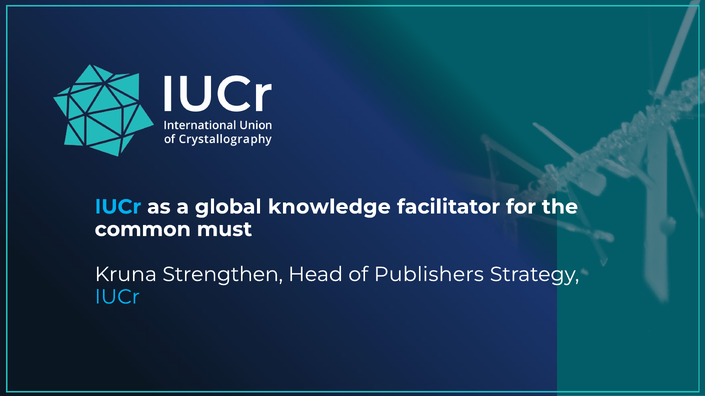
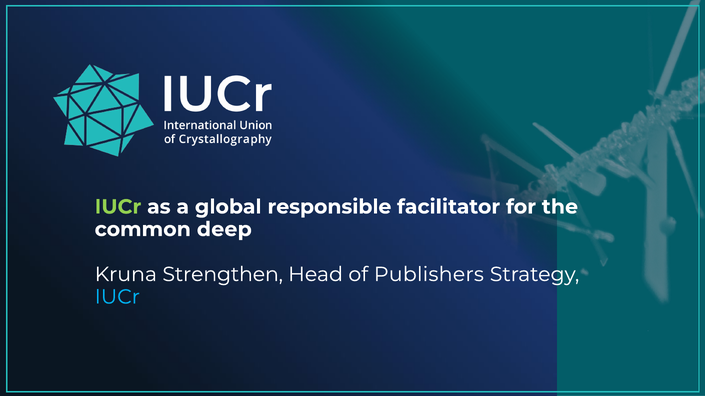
IUCr colour: light blue -> light green (118, 207)
knowledge: knowledge -> responsible (329, 207)
must: must -> deep (224, 230)
